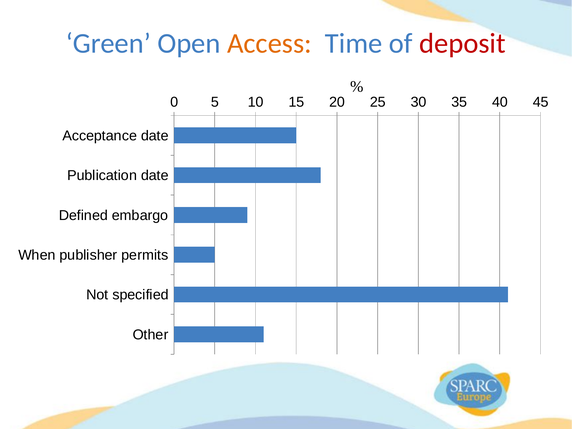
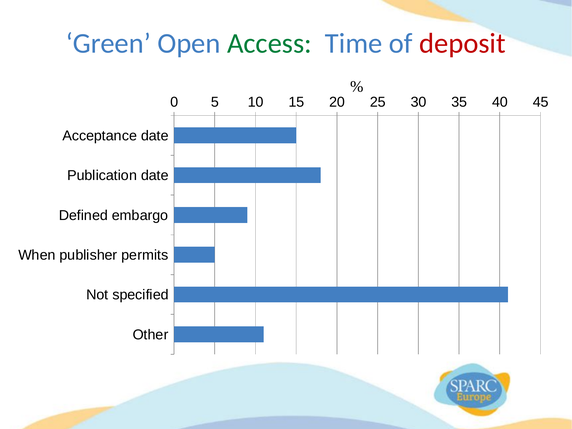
Access colour: orange -> green (269, 43)
